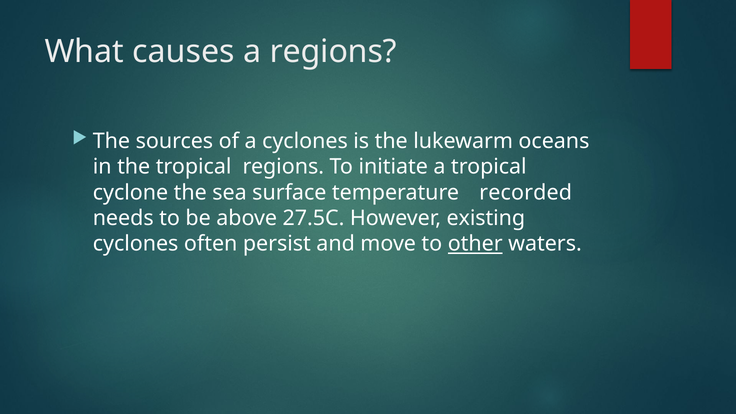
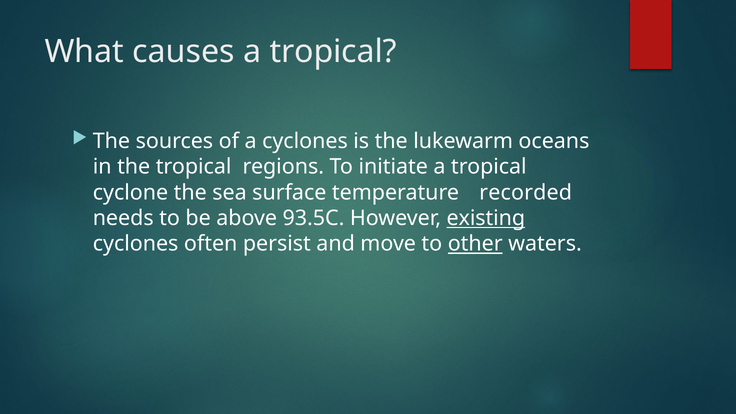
causes a regions: regions -> tropical (333, 52)
27.5C: 27.5C -> 93.5C (313, 218)
existing underline: none -> present (486, 218)
